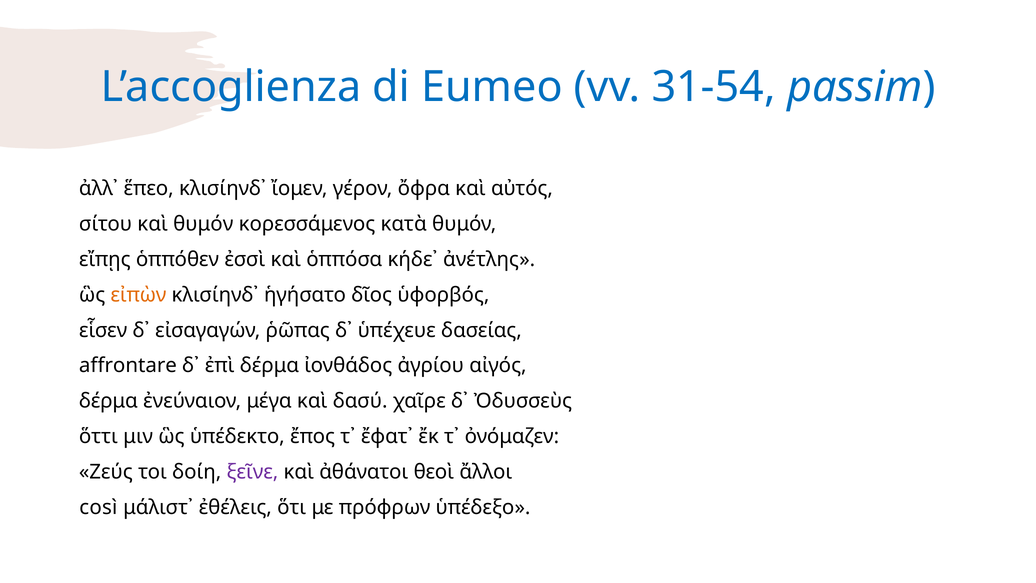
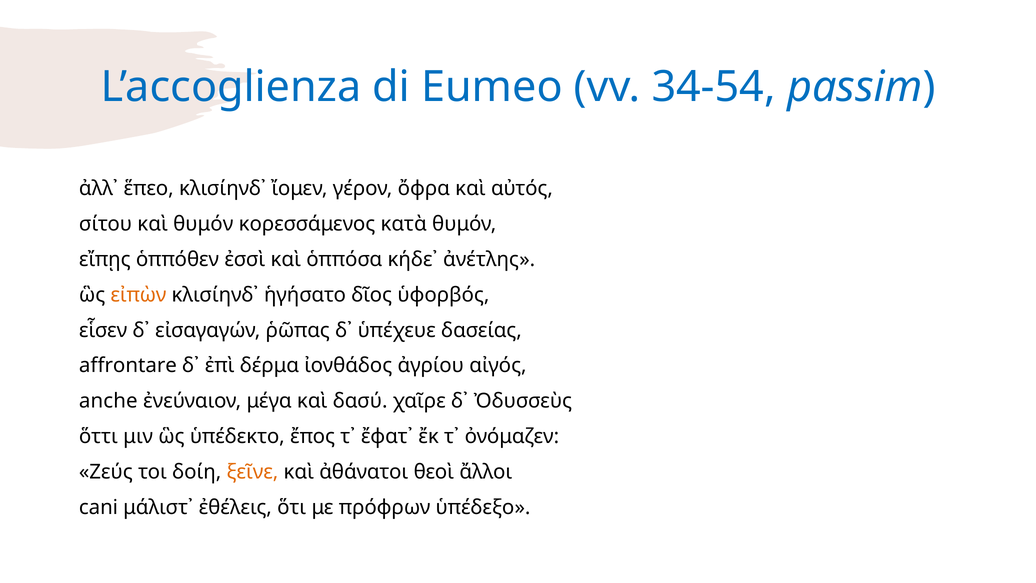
31-54: 31-54 -> 34-54 (714, 87)
δέρμα: δέρμα -> anche (108, 401)
ξεῖνε colour: purple -> orange (252, 472)
così: così -> cani (98, 507)
